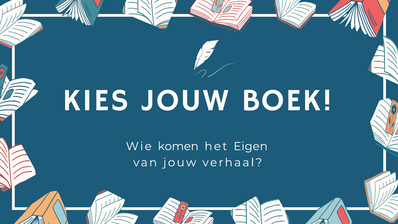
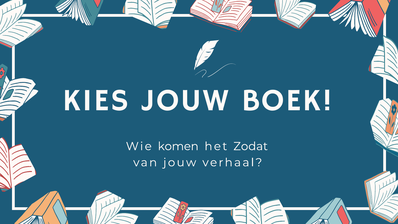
Eigen: Eigen -> Zodat (251, 146)
